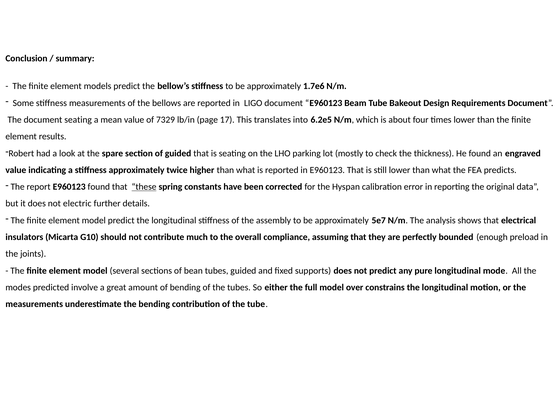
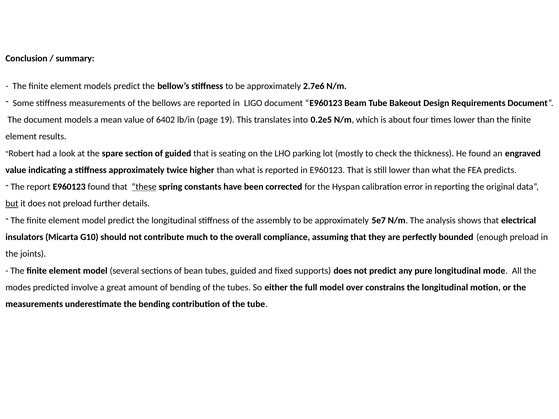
1.7e6: 1.7e6 -> 2.7e6 (314, 86)
document seating: seating -> models (78, 120)
7329: 7329 -> 6402 (166, 120)
17: 17 -> 19 (227, 120)
6.2e5: 6.2e5 -> 0.2e5 (321, 120)
but underline: none -> present (12, 204)
not electric: electric -> preload (77, 204)
